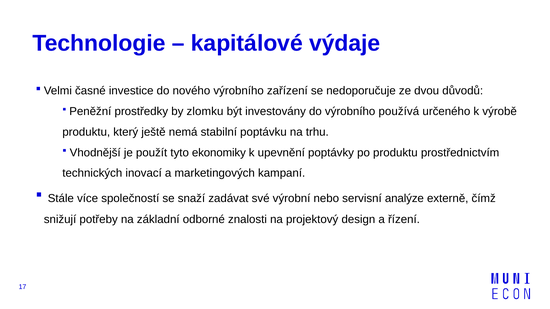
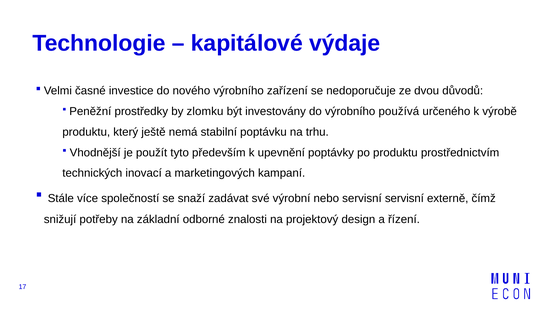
ekonomiky: ekonomiky -> především (219, 153)
servisní analýze: analýze -> servisní (404, 199)
